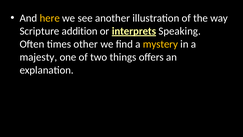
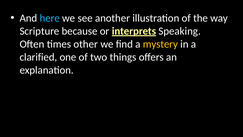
here colour: yellow -> light blue (50, 18)
addition: addition -> because (80, 31)
majesty: majesty -> clarified (38, 57)
